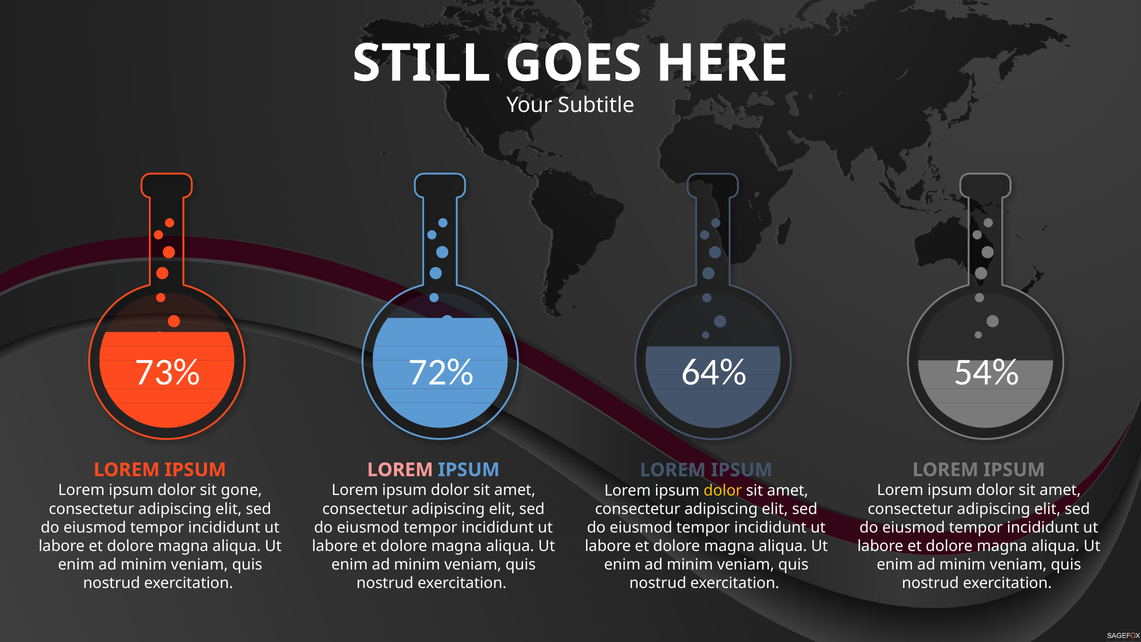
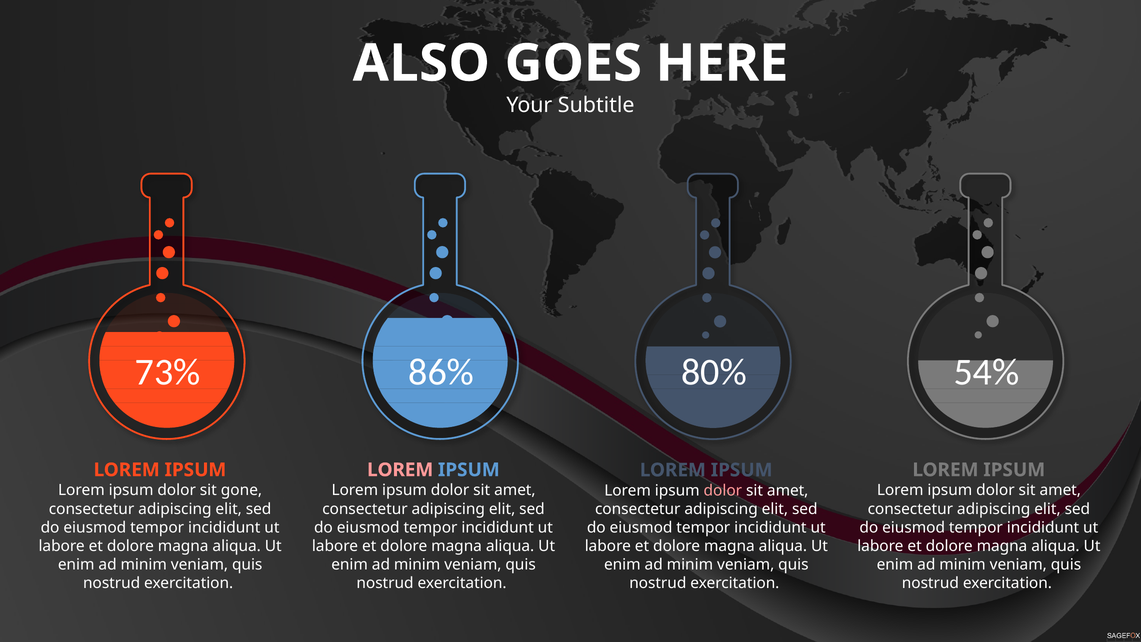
STILL: STILL -> ALSO (421, 63)
72%: 72% -> 86% (441, 372)
64%: 64% -> 80% (714, 372)
dolor colour: yellow -> pink (723, 490)
